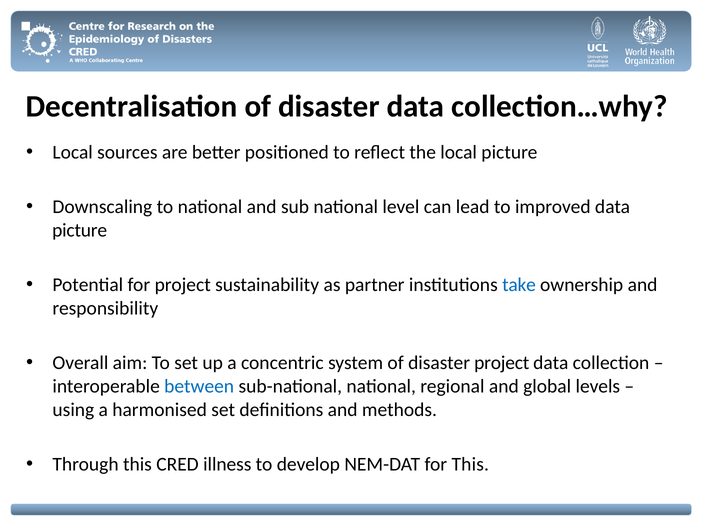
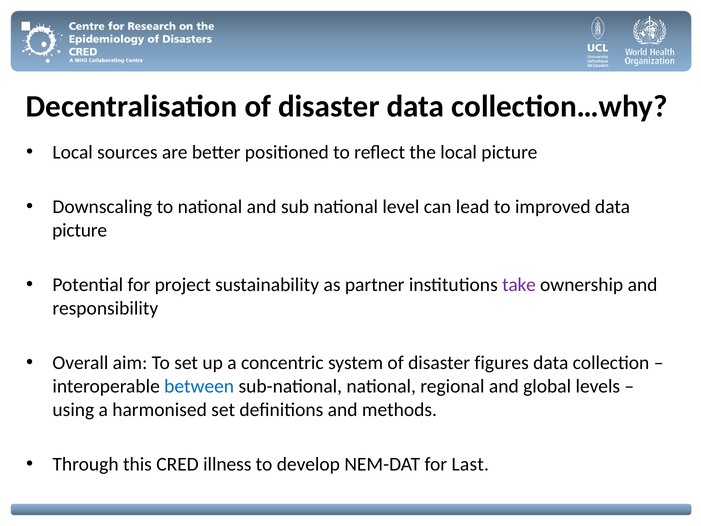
take colour: blue -> purple (519, 285)
disaster project: project -> figures (502, 363)
for This: This -> Last (470, 464)
